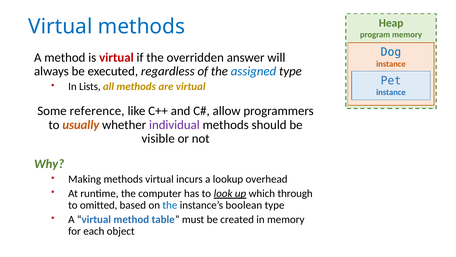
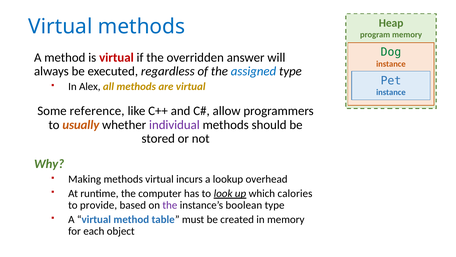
Dog colour: blue -> green (391, 52)
Lists: Lists -> Alex (90, 86)
visible: visible -> stored (158, 138)
through: through -> calories (295, 193)
omitted: omitted -> provide (99, 205)
the colour: blue -> purple (170, 205)
